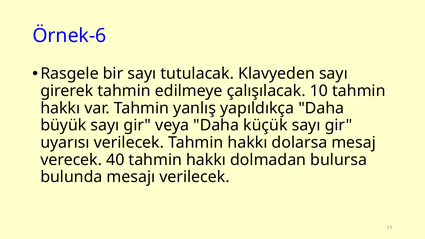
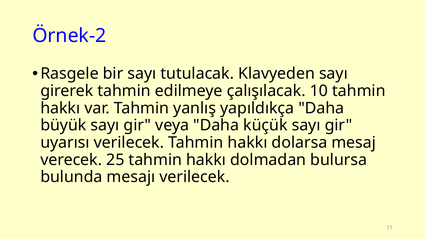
Örnek-6: Örnek-6 -> Örnek-2 (69, 36)
40: 40 -> 25 (115, 160)
